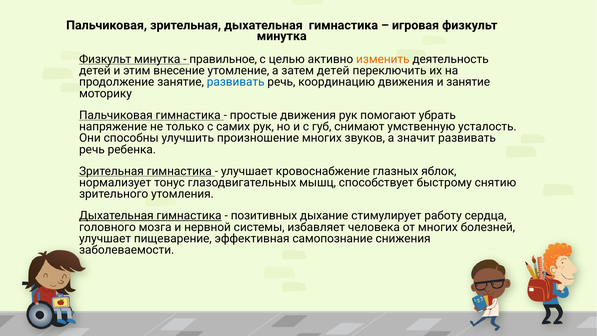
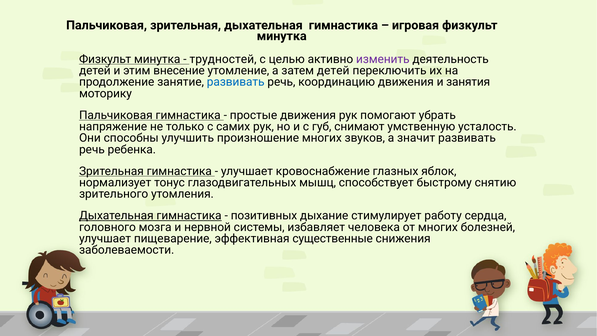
правильное: правильное -> трудностей (223, 59)
изменить colour: orange -> purple (383, 59)
и занятие: занятие -> занятия (468, 82)
самопознание: самопознание -> существенные (333, 238)
